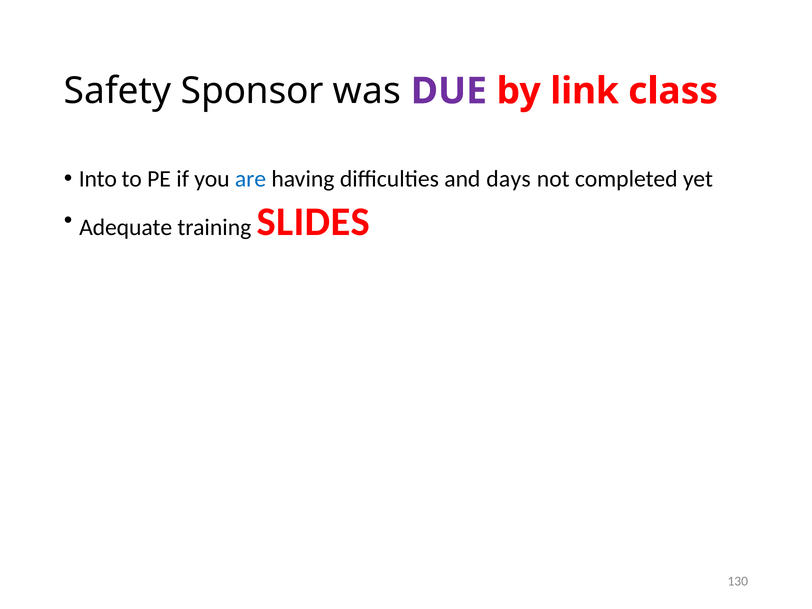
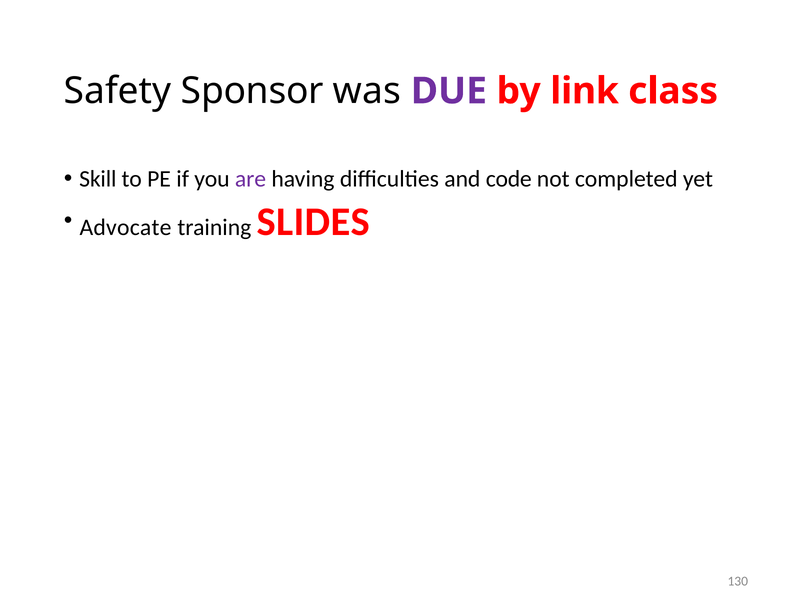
Into: Into -> Skill (98, 179)
are colour: blue -> purple (251, 179)
days: days -> code (509, 179)
Adequate: Adequate -> Advocate (126, 227)
